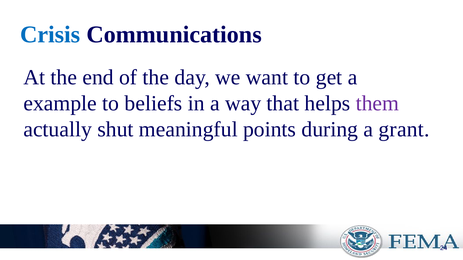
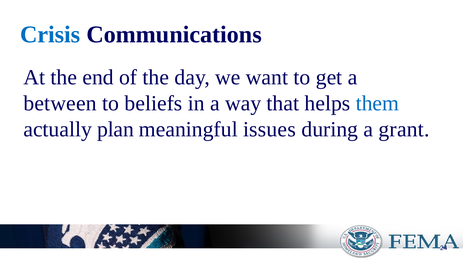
example: example -> between (60, 103)
them colour: purple -> blue (377, 103)
shut: shut -> plan (116, 129)
points: points -> issues (269, 129)
